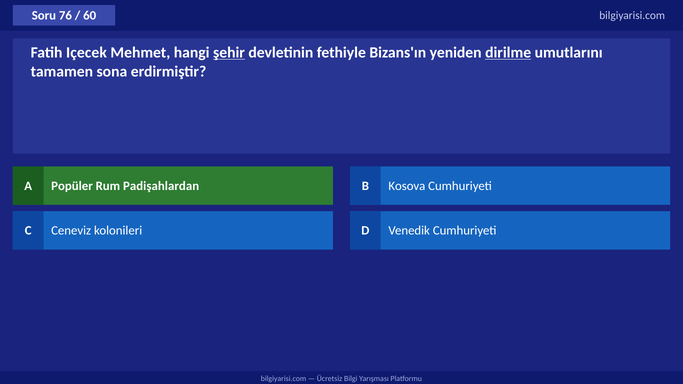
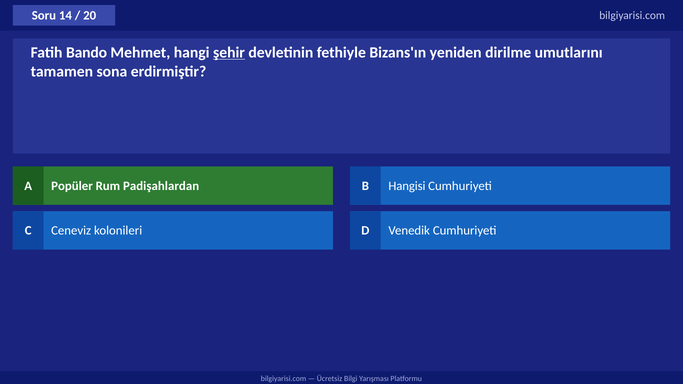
76: 76 -> 14 (65, 16)
60: 60 -> 20 (90, 16)
Içecek: Içecek -> Bando (87, 53)
dirilme underline: present -> none (508, 53)
Kosova: Kosova -> Hangisi (407, 186)
